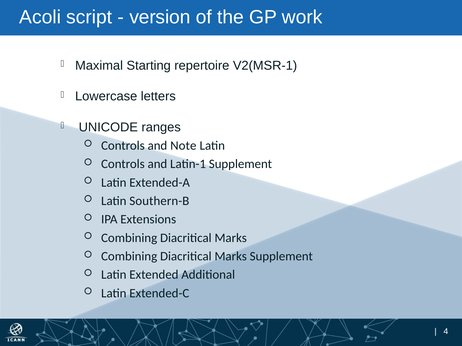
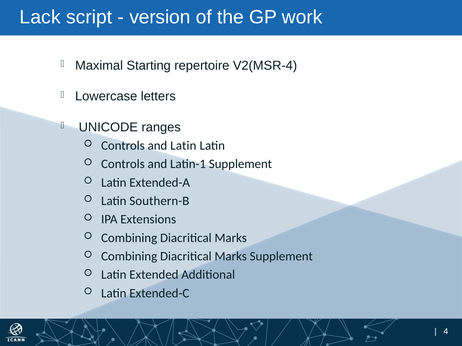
Acoli: Acoli -> Lack (40, 17)
V2(MSR-1: V2(MSR-1 -> V2(MSR-4 (265, 66)
and Note: Note -> Latin (183, 146)
